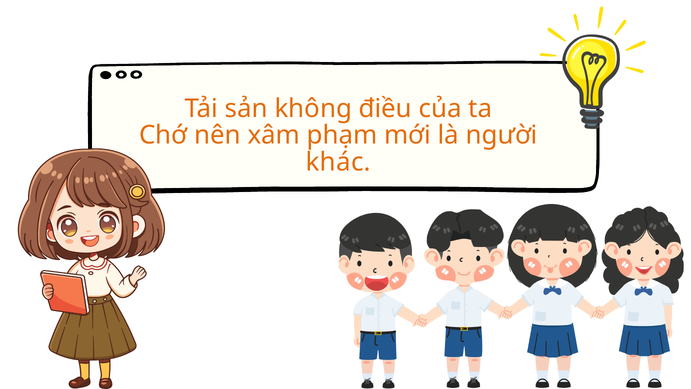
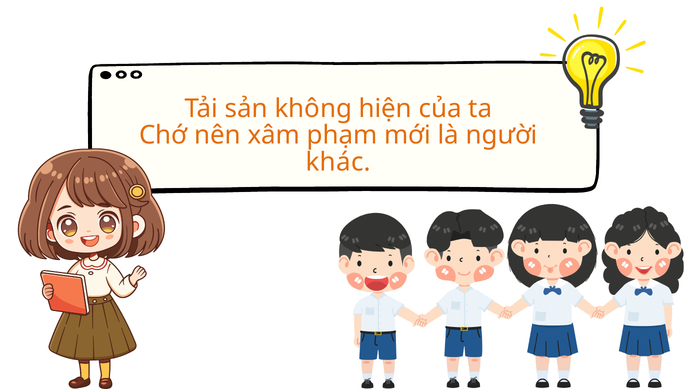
điều: điều -> hiện (385, 108)
